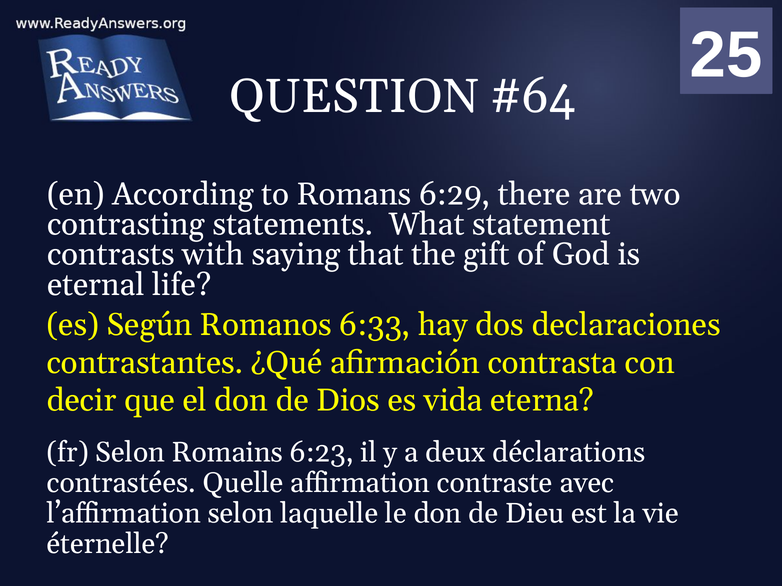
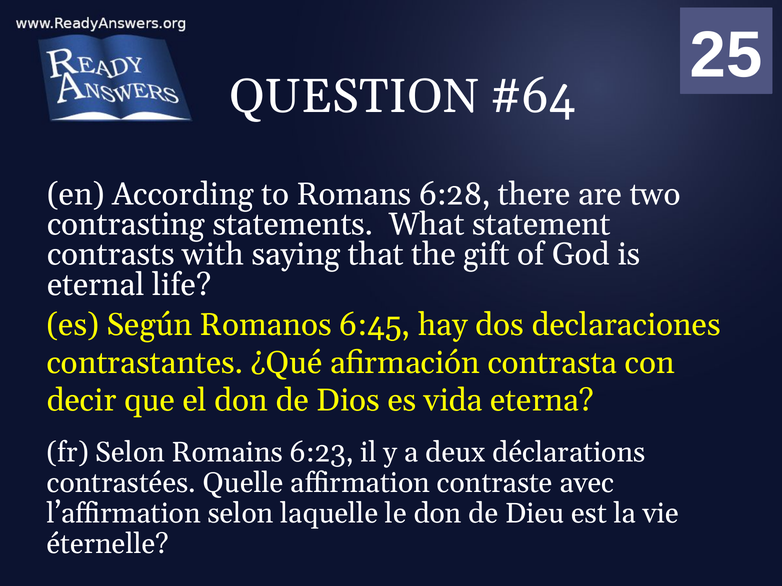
6:29: 6:29 -> 6:28 (455, 194)
6:33: 6:33 -> 6:45 (375, 325)
